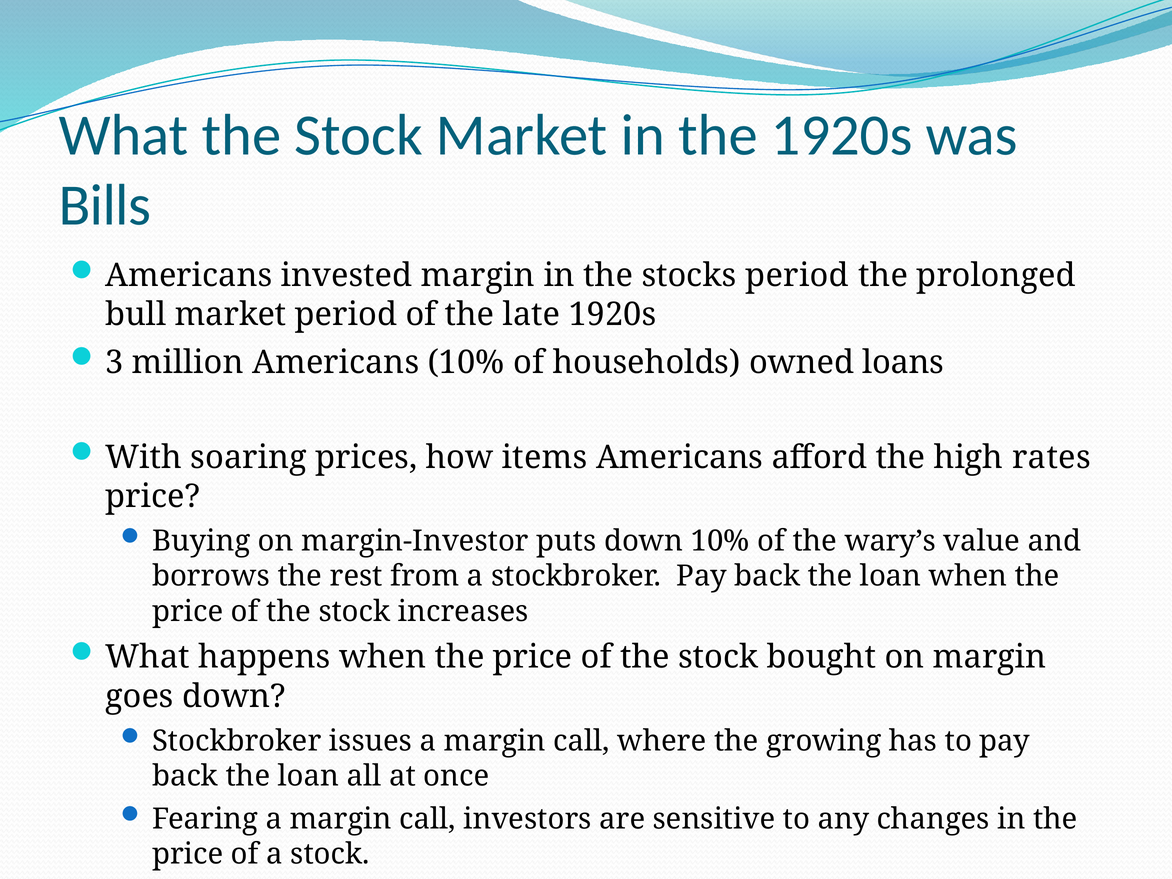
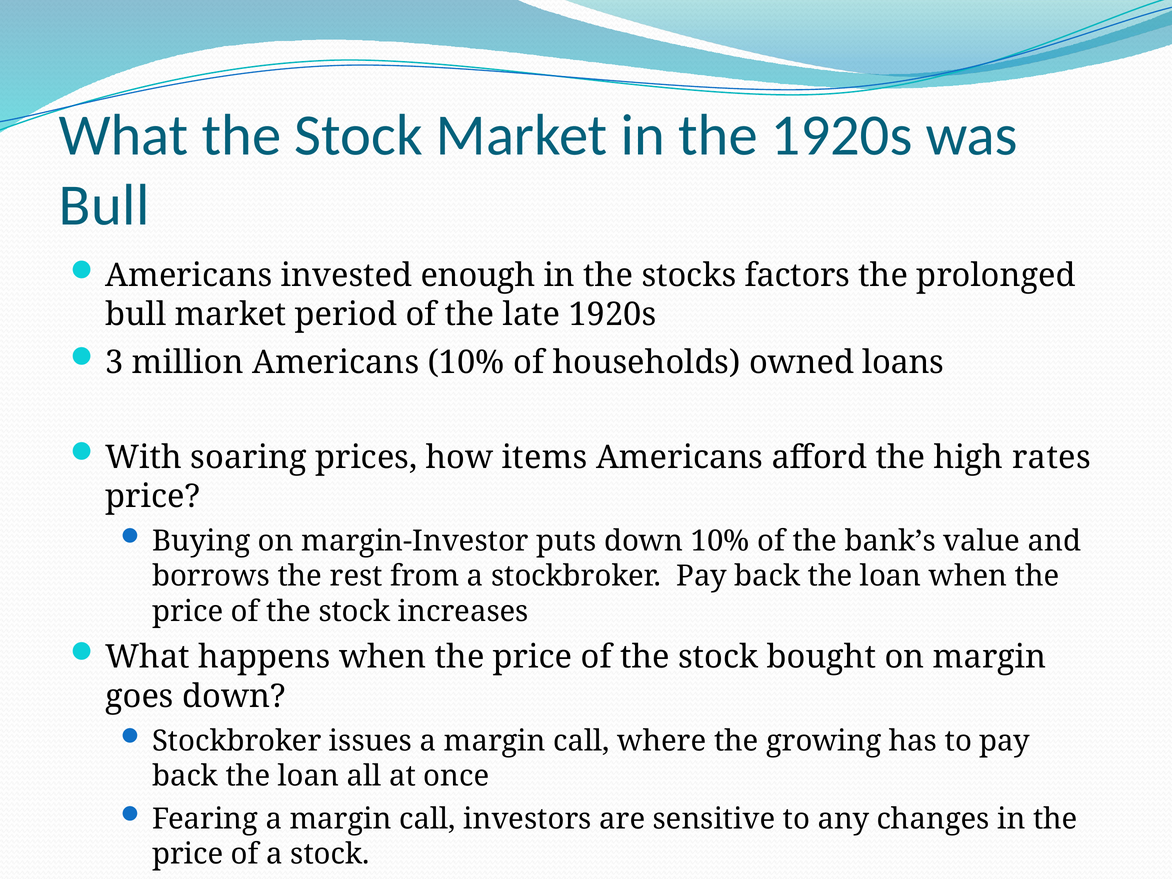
Bills: Bills -> Bull (104, 206)
invested margin: margin -> enough (478, 276)
stocks period: period -> factors (797, 276)
wary’s: wary’s -> bank’s (890, 541)
